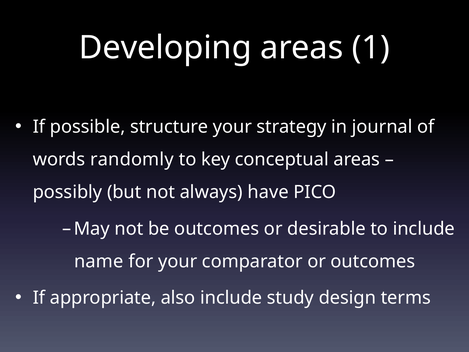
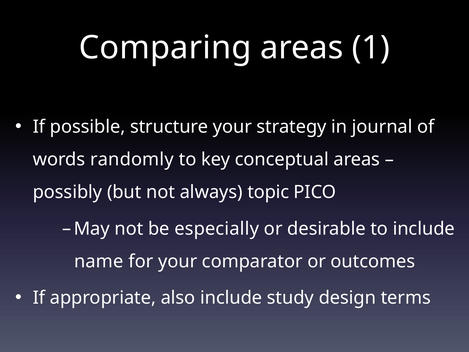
Developing: Developing -> Comparing (165, 48)
have: have -> topic (268, 192)
be outcomes: outcomes -> especially (217, 228)
